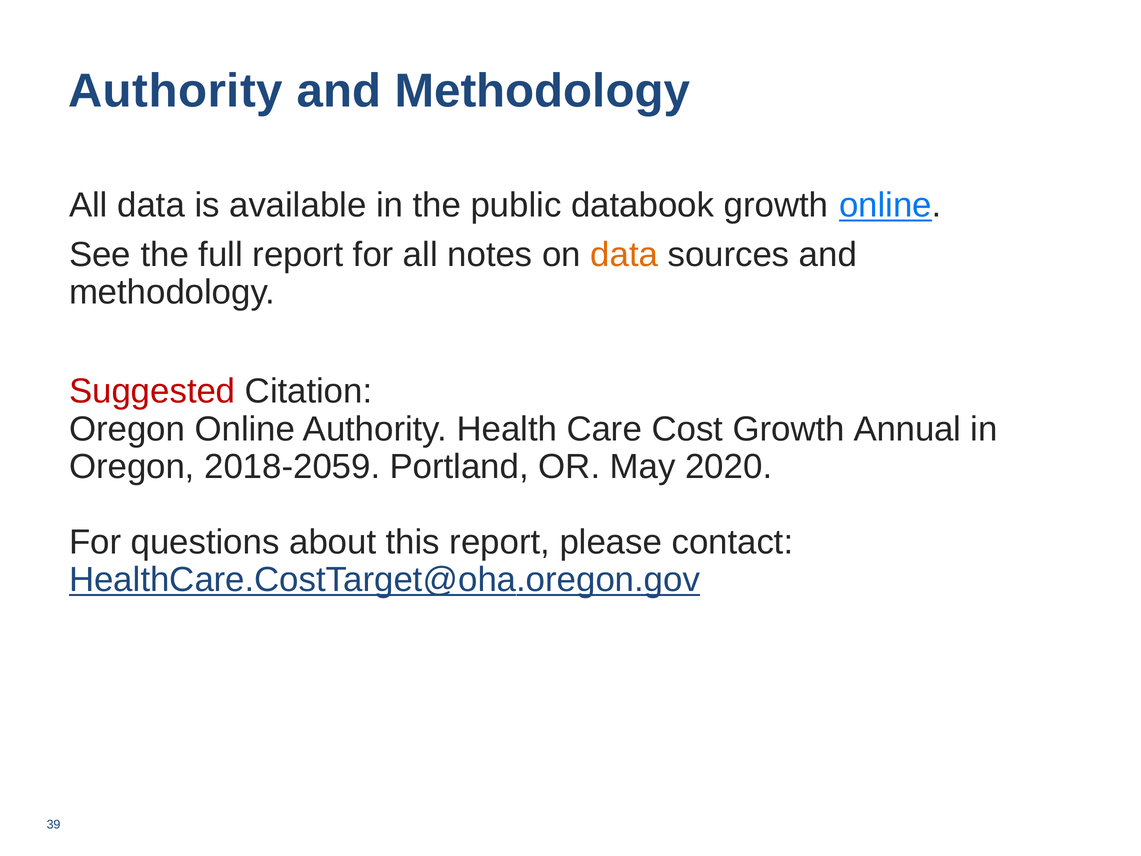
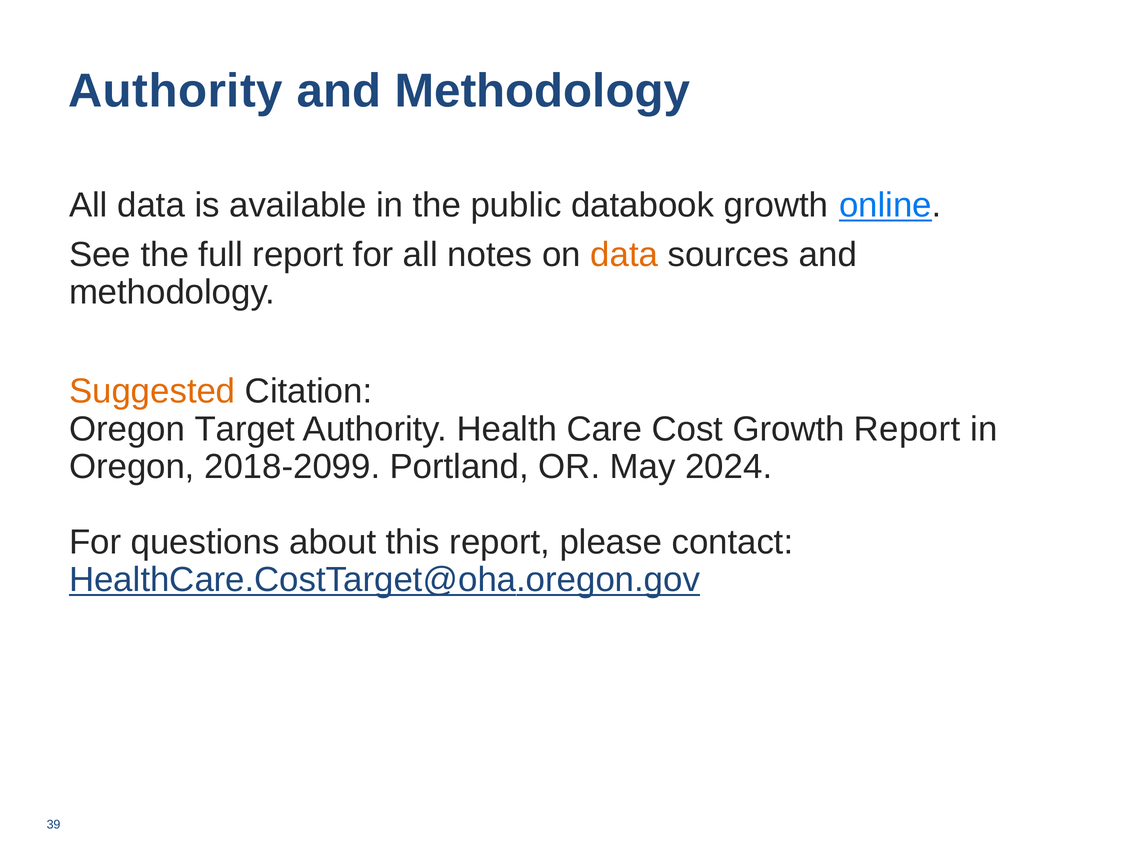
Suggested colour: red -> orange (152, 391)
Oregon Online: Online -> Target (245, 429)
Growth Annual: Annual -> Report (907, 429)
2018-2059: 2018-2059 -> 2018-2099 (292, 467)
2020: 2020 -> 2024 (729, 467)
